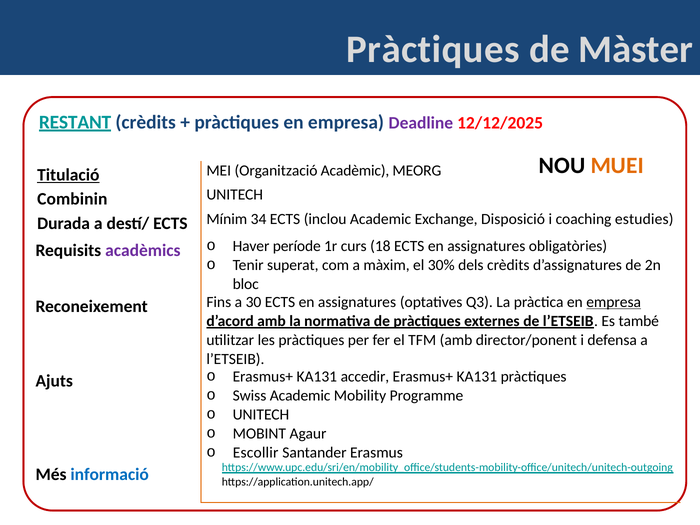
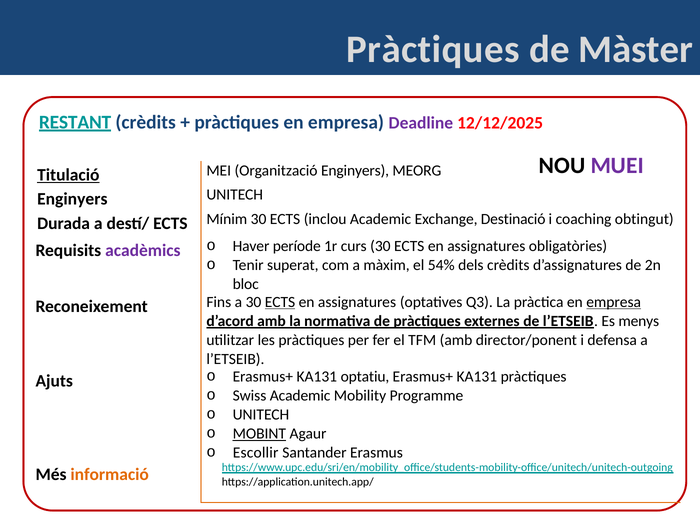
MUEI colour: orange -> purple (617, 165)
Organització Acadèmic: Acadèmic -> Enginyers (355, 171)
Combinin: Combinin -> Enginyers (72, 199)
Mínim 34: 34 -> 30 (259, 219)
Disposició: Disposició -> Destinació (513, 219)
estudies: estudies -> obtingut (644, 219)
curs 18: 18 -> 30 (380, 246)
30%: 30% -> 54% (441, 265)
ECTS underline: none -> present (280, 302)
també: també -> menys (639, 321)
accedir: accedir -> optatiu (365, 377)
MOBINT underline: none -> present (259, 434)
informació colour: blue -> orange (110, 474)
